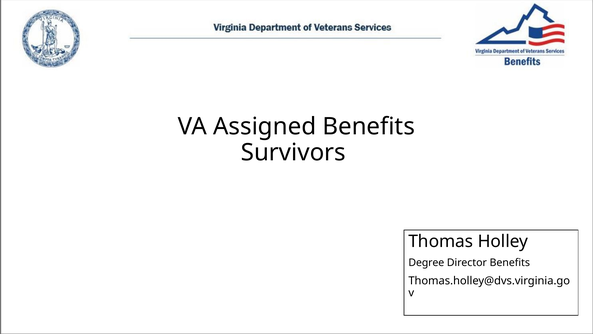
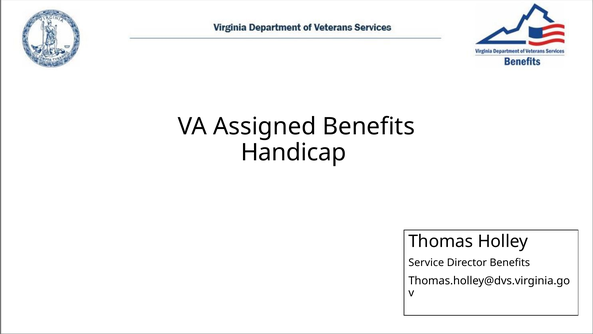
Survivors: Survivors -> Handicap (293, 152)
Degree: Degree -> Service (426, 262)
